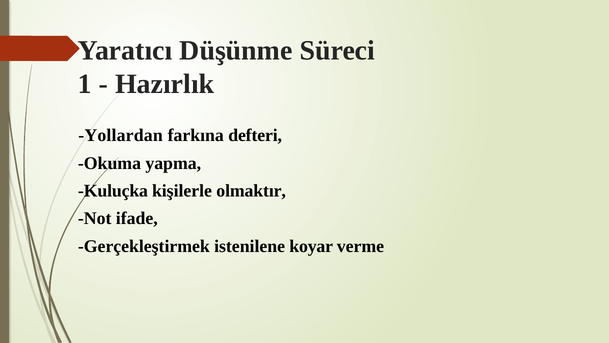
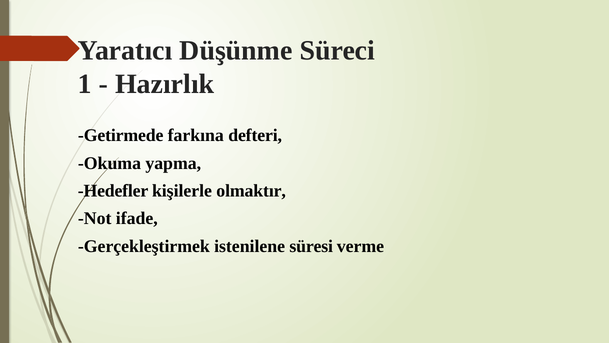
Yollardan: Yollardan -> Getirmede (121, 135)
Kuluçka: Kuluçka -> Hedefler (113, 191)
koyar: koyar -> süresi (311, 246)
